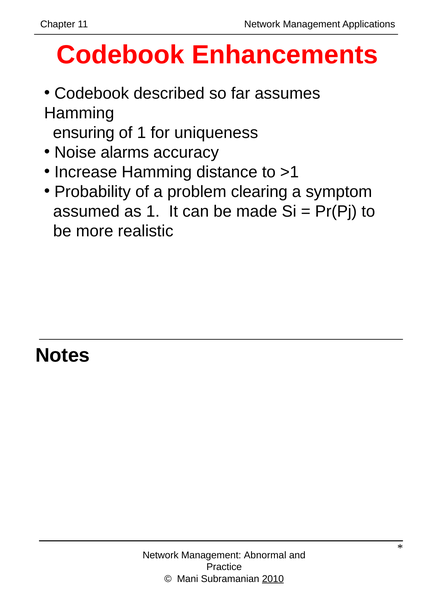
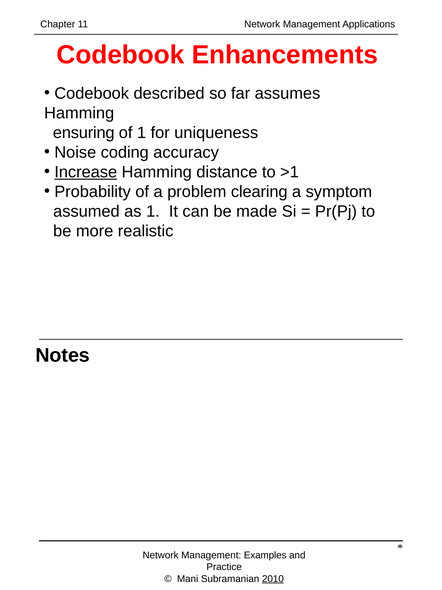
alarms: alarms -> coding (125, 152)
Increase underline: none -> present (86, 172)
Abnormal: Abnormal -> Examples (265, 555)
